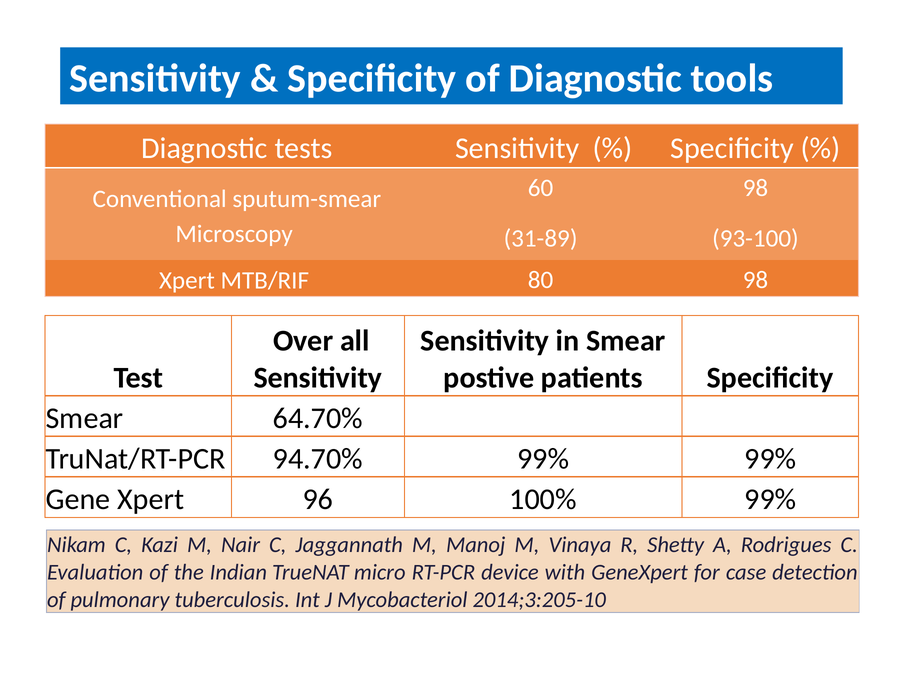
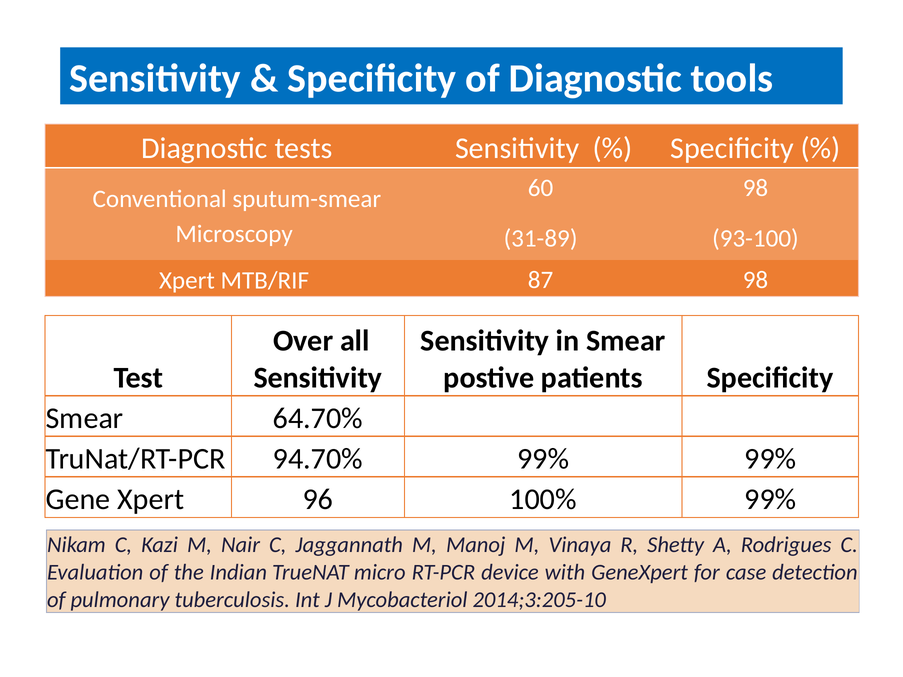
80: 80 -> 87 (541, 280)
